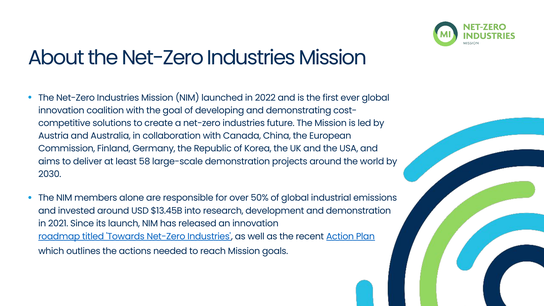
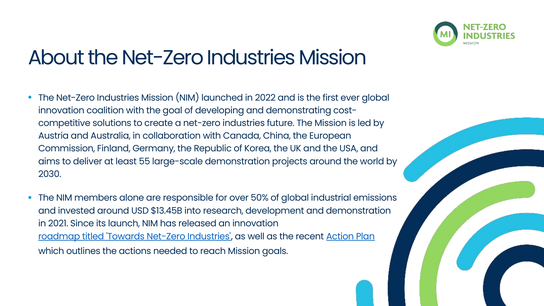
58: 58 -> 55 (144, 161)
